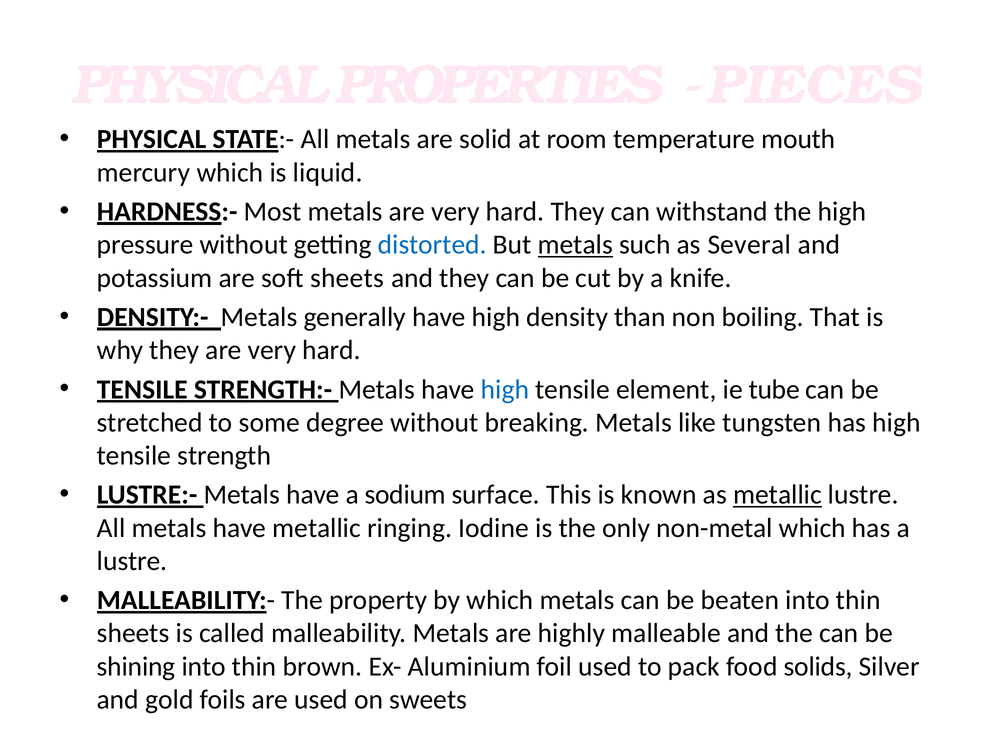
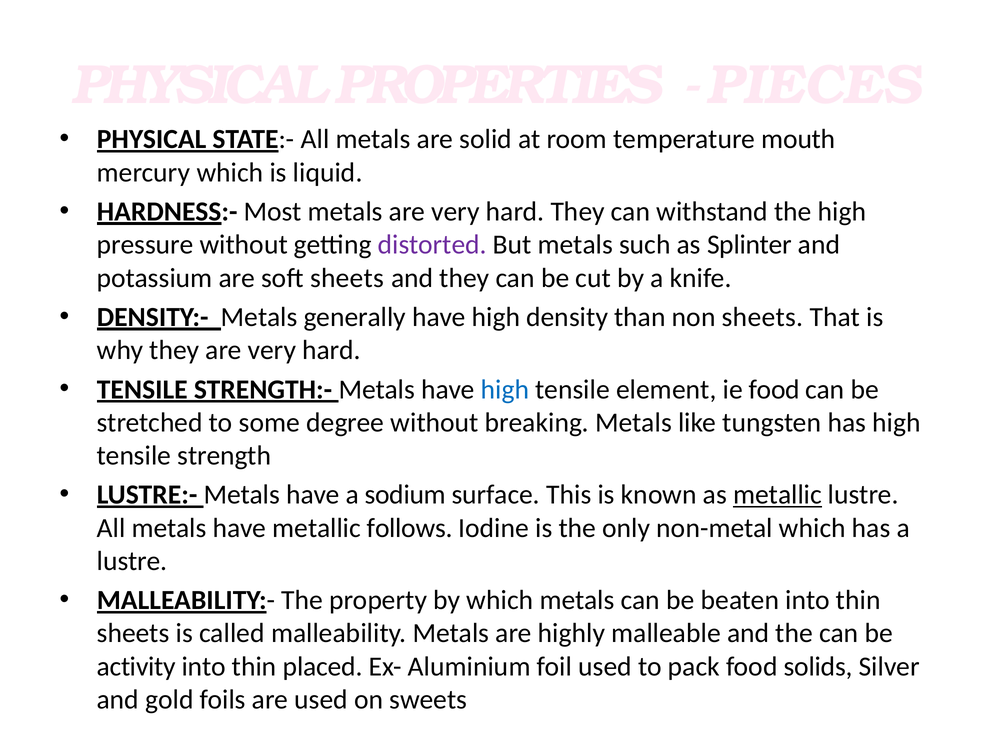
distorted colour: blue -> purple (432, 245)
metals underline: present -> none (575, 245)
Several: Several -> Splinter (749, 245)
non boiling: boiling -> sheets (763, 317)
ie tube: tube -> food (774, 389)
ringing: ringing -> follows (410, 528)
shining: shining -> activity (136, 666)
brown: brown -> placed (323, 666)
